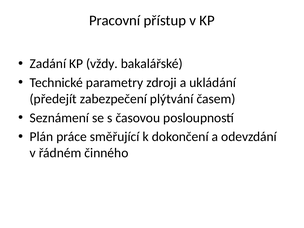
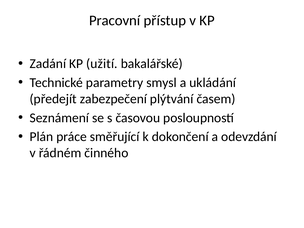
vždy: vždy -> užití (102, 64)
zdroji: zdroji -> smysl (162, 83)
